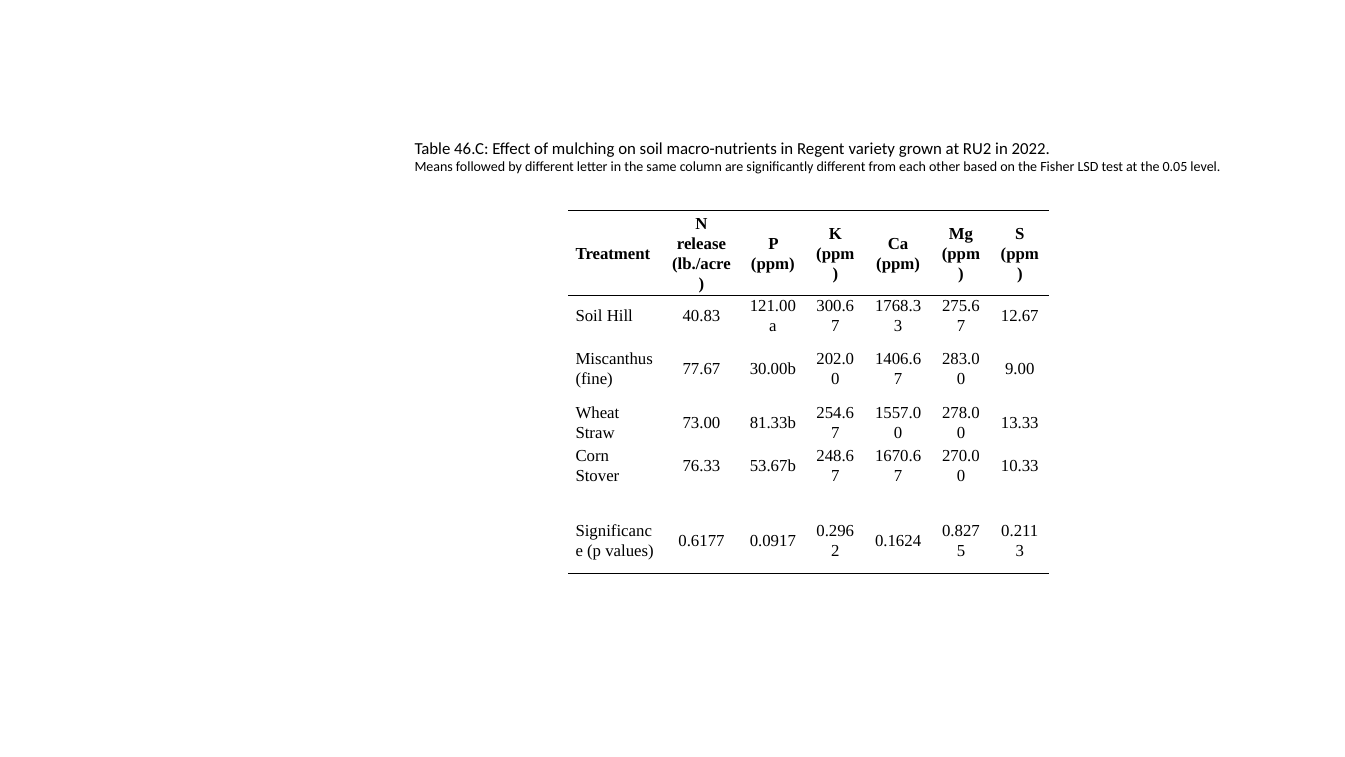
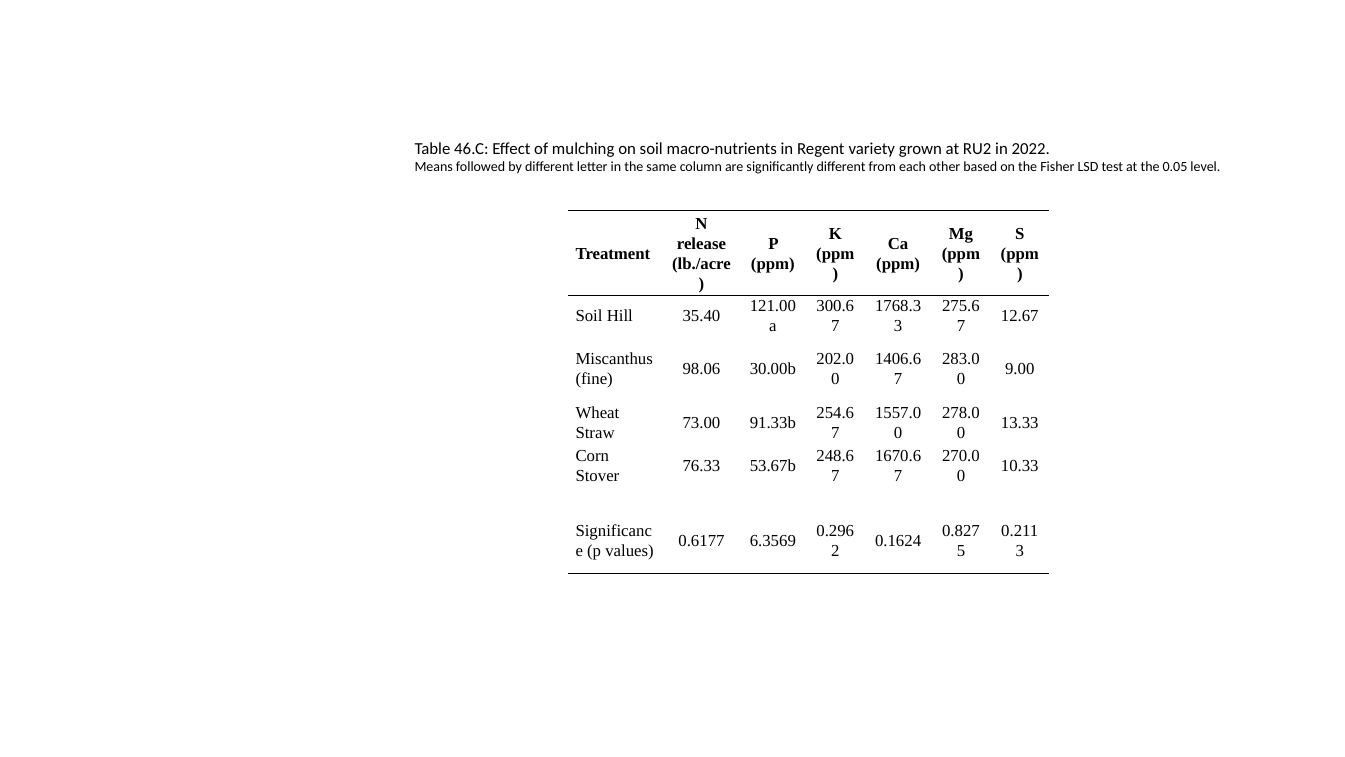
40.83: 40.83 -> 35.40 (701, 316)
77.67: 77.67 -> 98.06 (701, 368)
81.33b: 81.33b -> 91.33b (773, 423)
0.0917: 0.0917 -> 6.3569 (773, 541)
